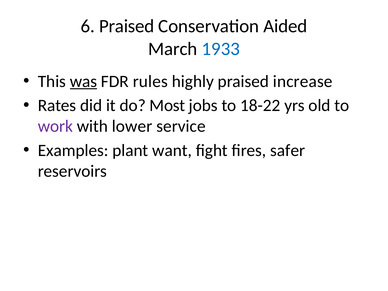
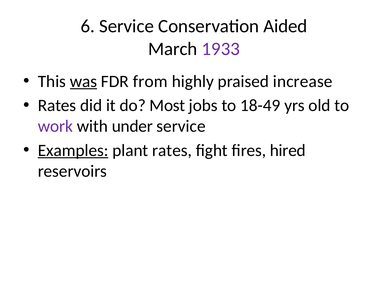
6 Praised: Praised -> Service (127, 26)
1933 colour: blue -> purple (221, 49)
rules: rules -> from (150, 81)
18-22: 18-22 -> 18-49 (260, 106)
lower: lower -> under (132, 126)
Examples underline: none -> present (73, 150)
plant want: want -> rates (172, 150)
safer: safer -> hired (288, 150)
